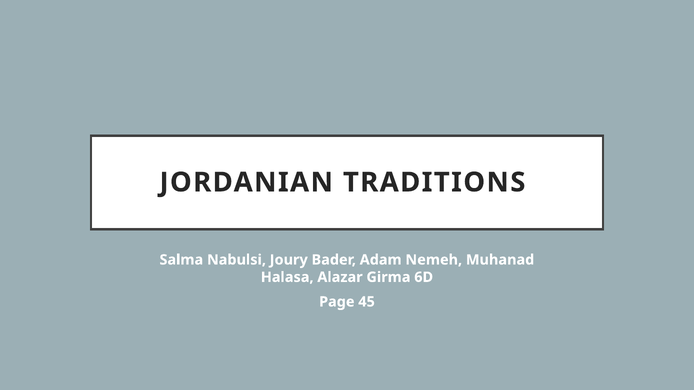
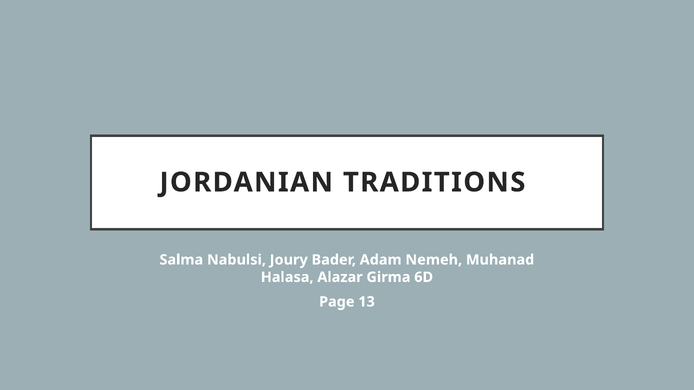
45: 45 -> 13 (367, 302)
